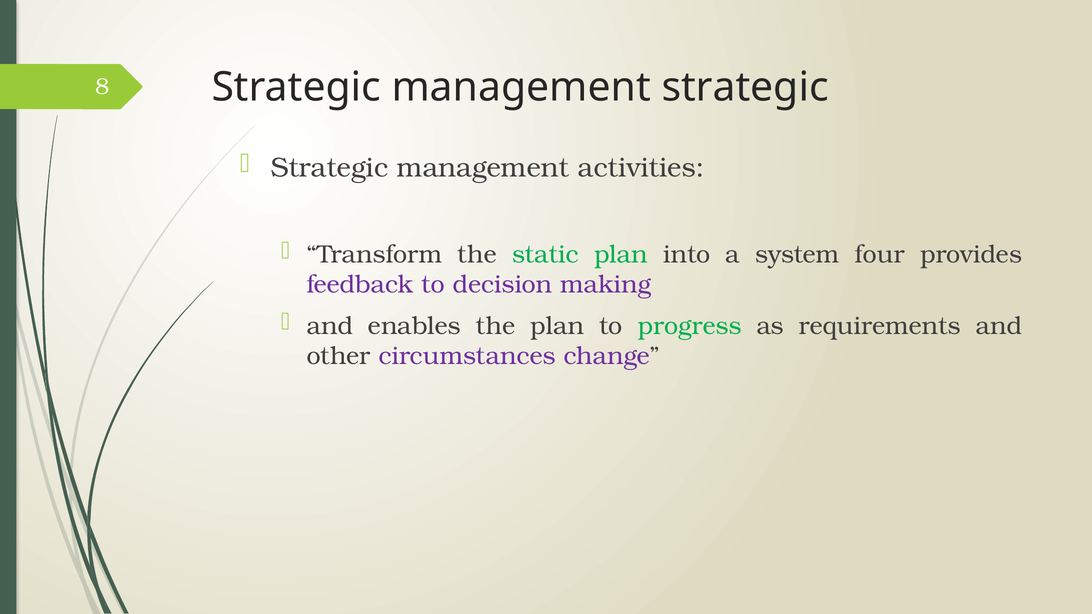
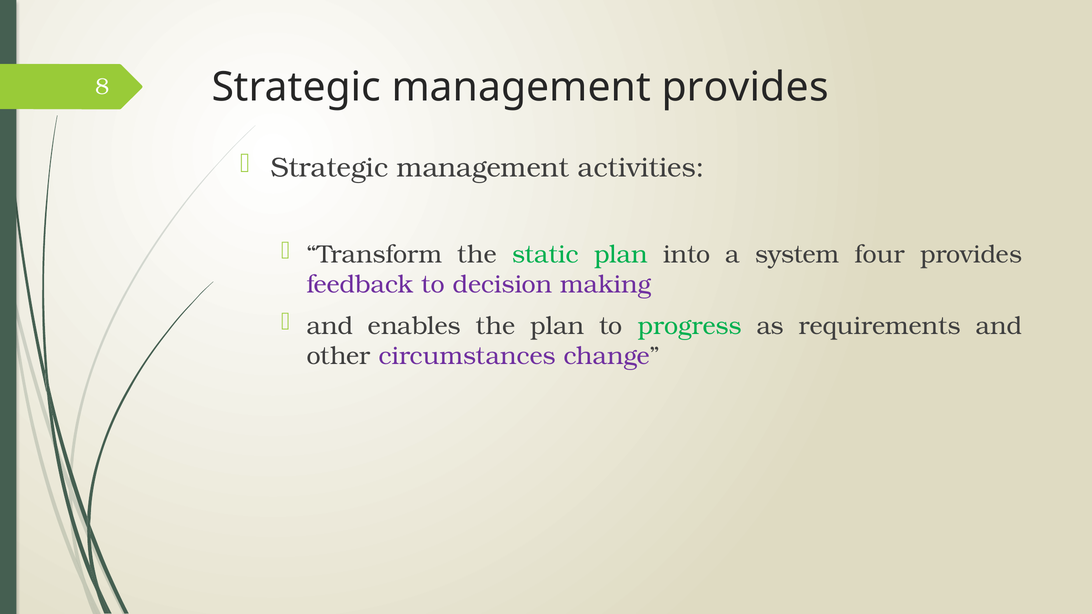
management strategic: strategic -> provides (745, 87)
